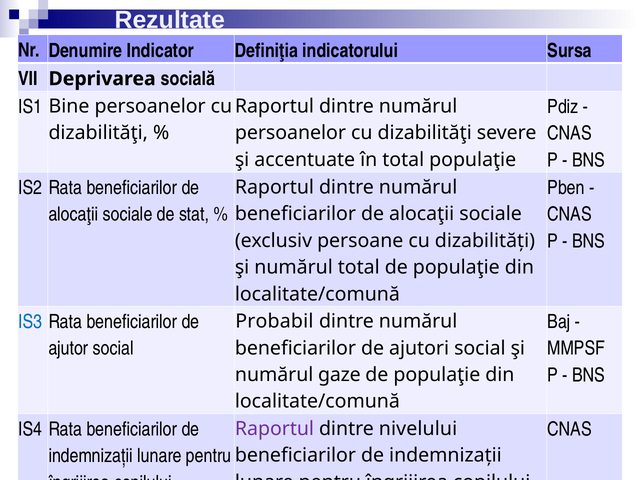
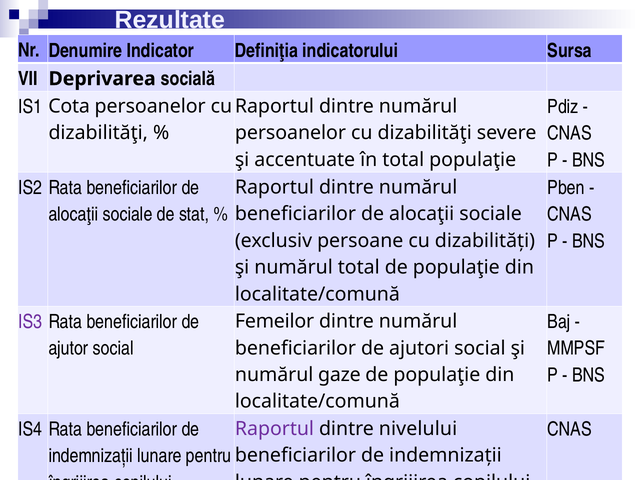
Bine: Bine -> Cota (69, 106)
IS3 colour: blue -> purple (30, 322)
Probabil: Probabil -> Femeilor (275, 321)
